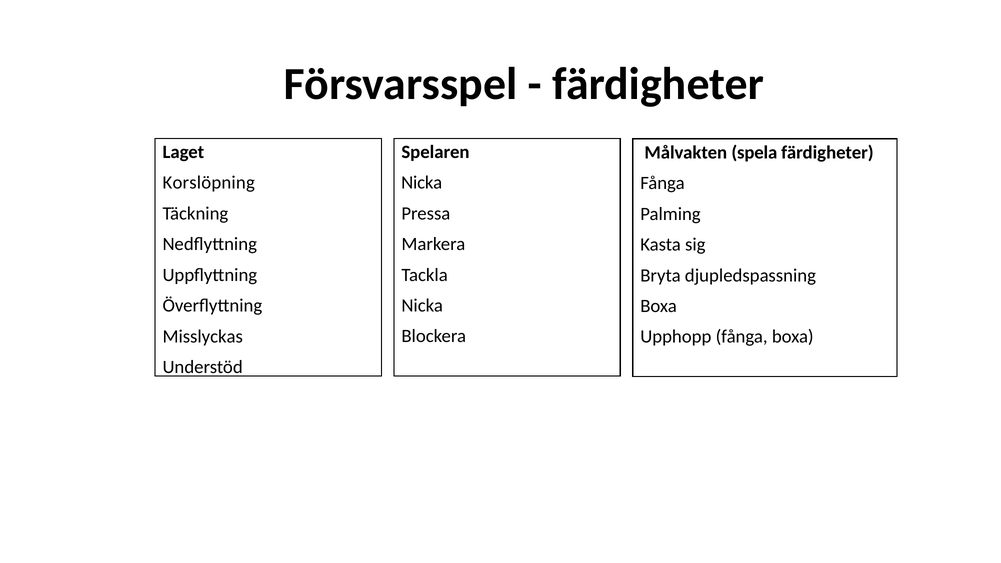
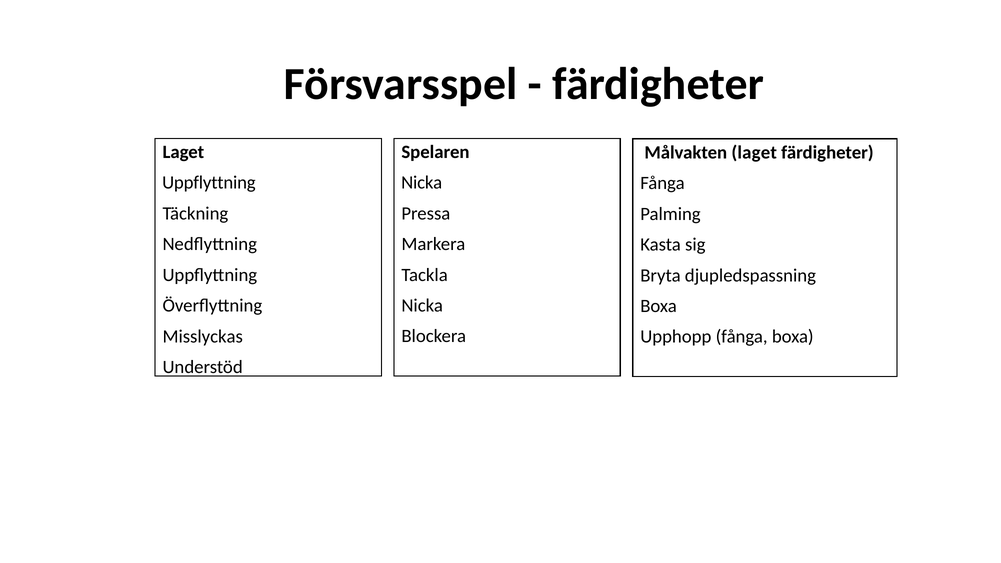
Målvakten spela: spela -> laget (754, 153)
Korslöpning: Korslöpning -> Uppflyttning (209, 183)
